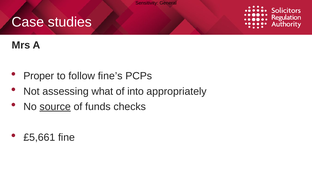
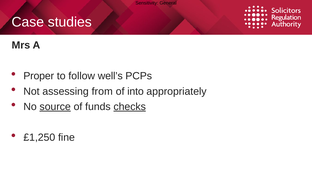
fine’s: fine’s -> well’s (110, 76)
what: what -> from (102, 92)
checks underline: none -> present (130, 107)
£5,661: £5,661 -> £1,250 (39, 138)
